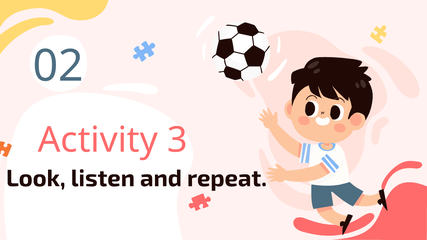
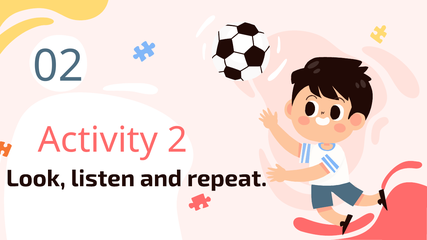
3: 3 -> 2 (177, 140)
